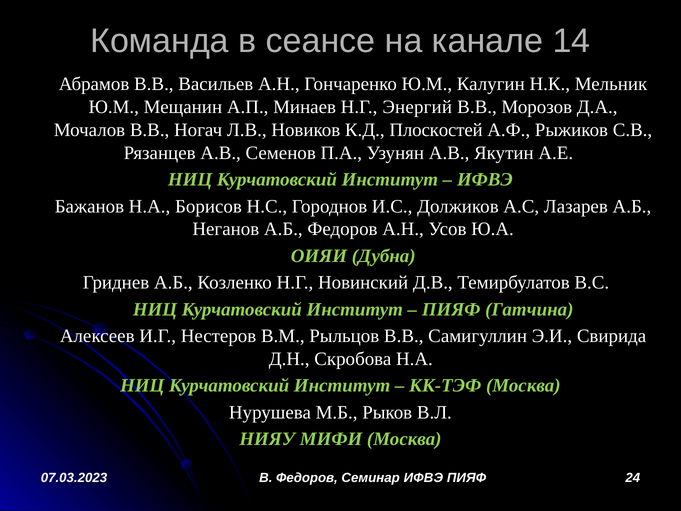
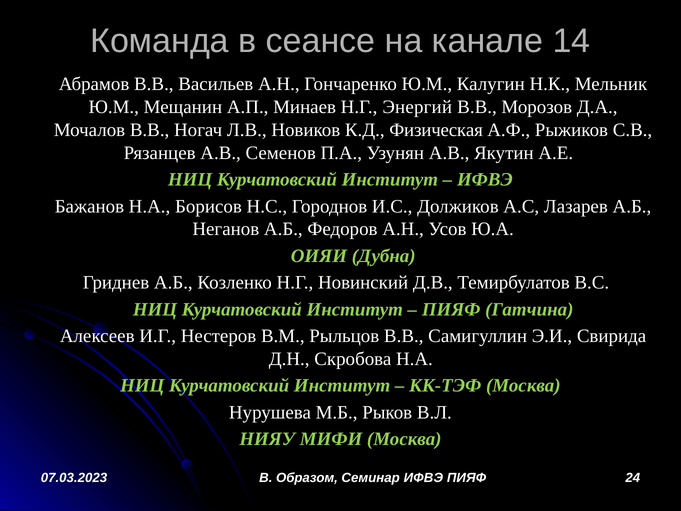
Плоскостей: Плоскостей -> Физическая (436, 130)
В Федоров: Федоров -> Образом (307, 478)
